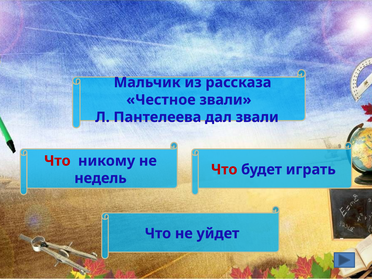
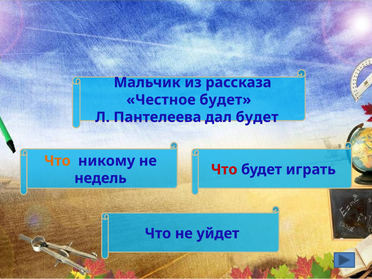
Честное звали: звали -> будет (225, 100)
дал звали: звали -> будет (257, 117)
Что colour: red -> orange (57, 161)
